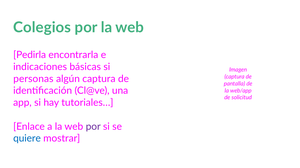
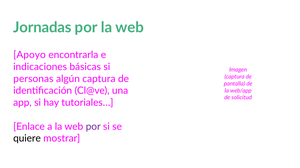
Colegios: Colegios -> Jornadas (42, 28)
Pedirla: Pedirla -> Apoyo (30, 55)
quiere colour: blue -> black (27, 139)
